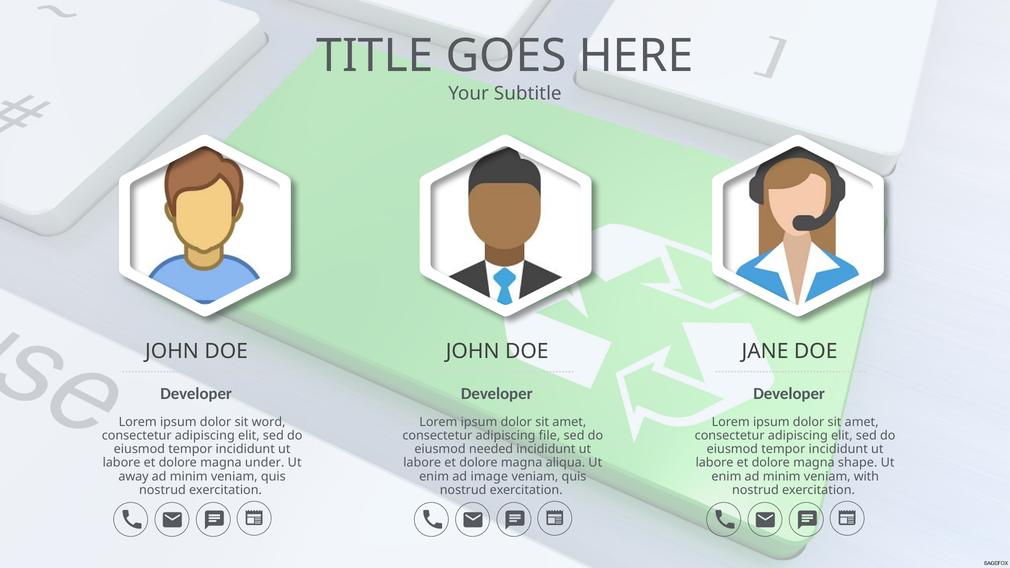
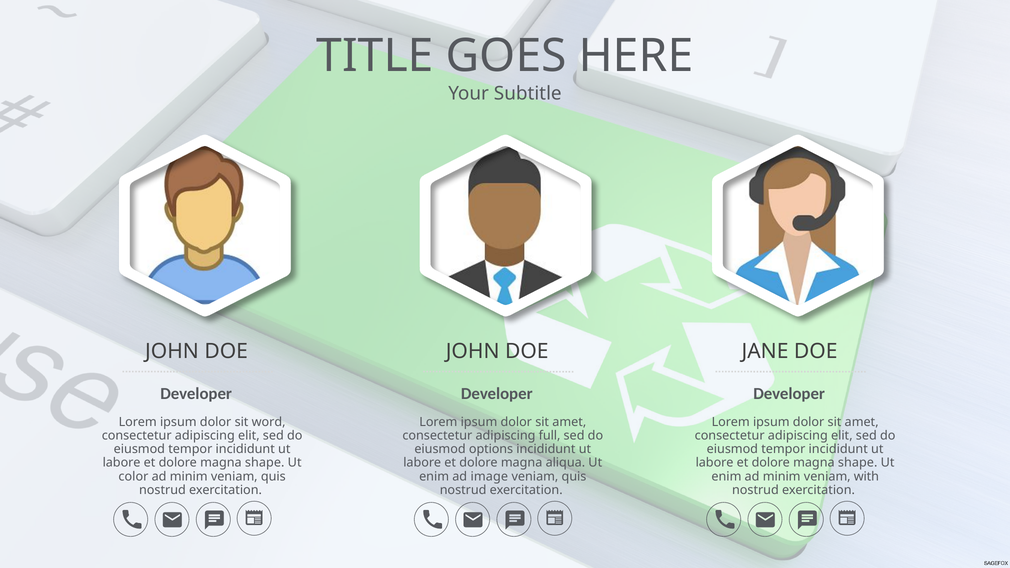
file: file -> full (550, 436)
needed: needed -> options (491, 449)
under: under -> shape (265, 463)
away: away -> color (133, 477)
